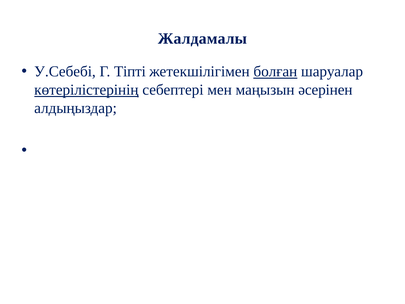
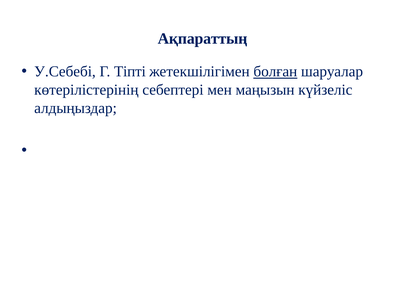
Жалдамалы: Жалдамалы -> Ақпараттың (203, 39)
көтерілістерінің underline: present -> none (86, 90)
әсерінен: әсерінен -> күйзеліс (325, 90)
